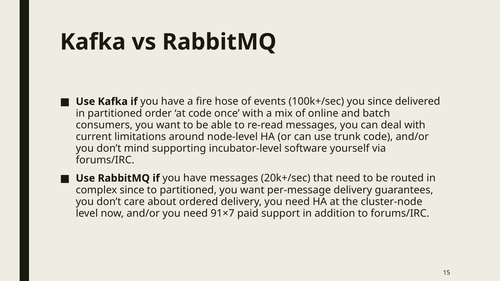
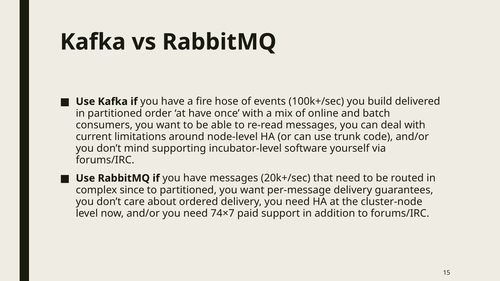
you since: since -> build (380, 102)
at code: code -> have (200, 113)
91×7: 91×7 -> 74×7 (223, 214)
